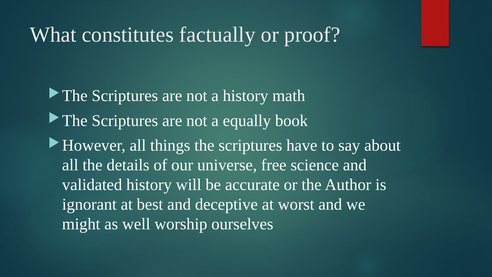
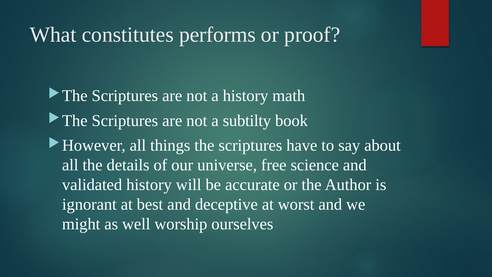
factually: factually -> performs (217, 35)
equally: equally -> subtilty (247, 120)
